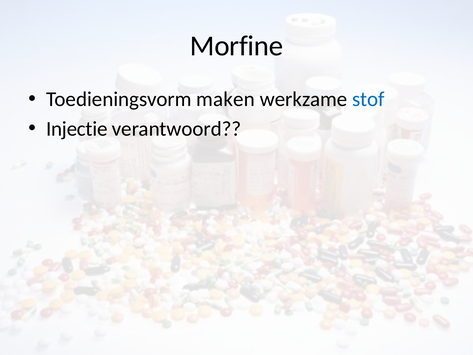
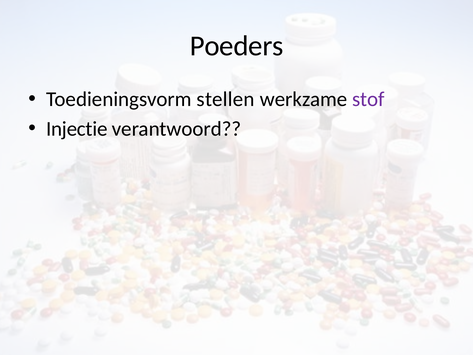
Morfine: Morfine -> Poeders (237, 46)
maken: maken -> stellen (226, 99)
stof colour: blue -> purple (368, 99)
